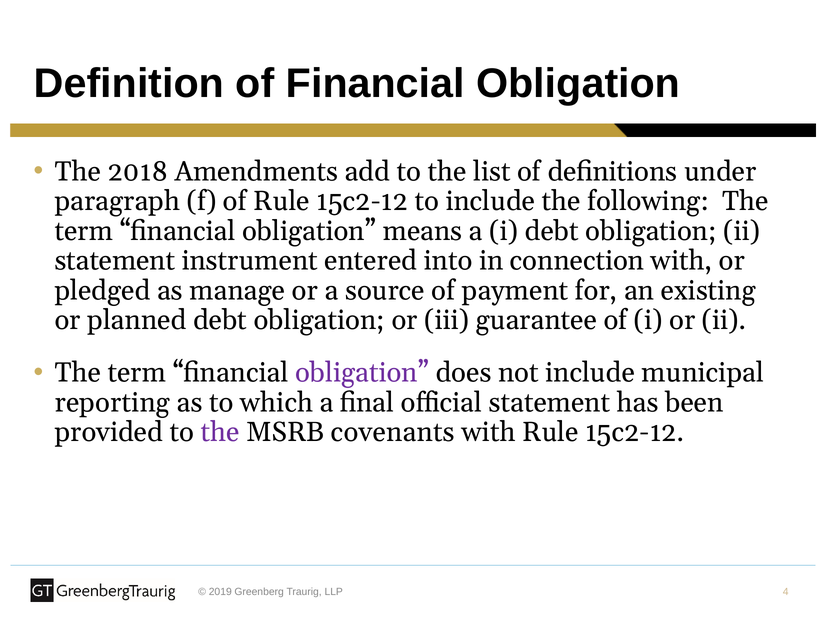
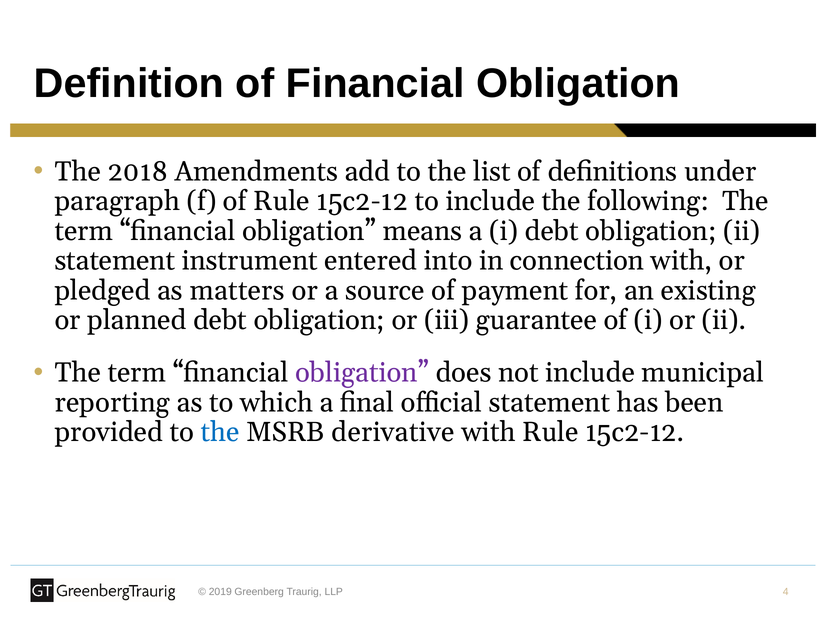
manage: manage -> matters (237, 290)
the colour: purple -> blue (220, 432)
covenants: covenants -> derivative (393, 432)
